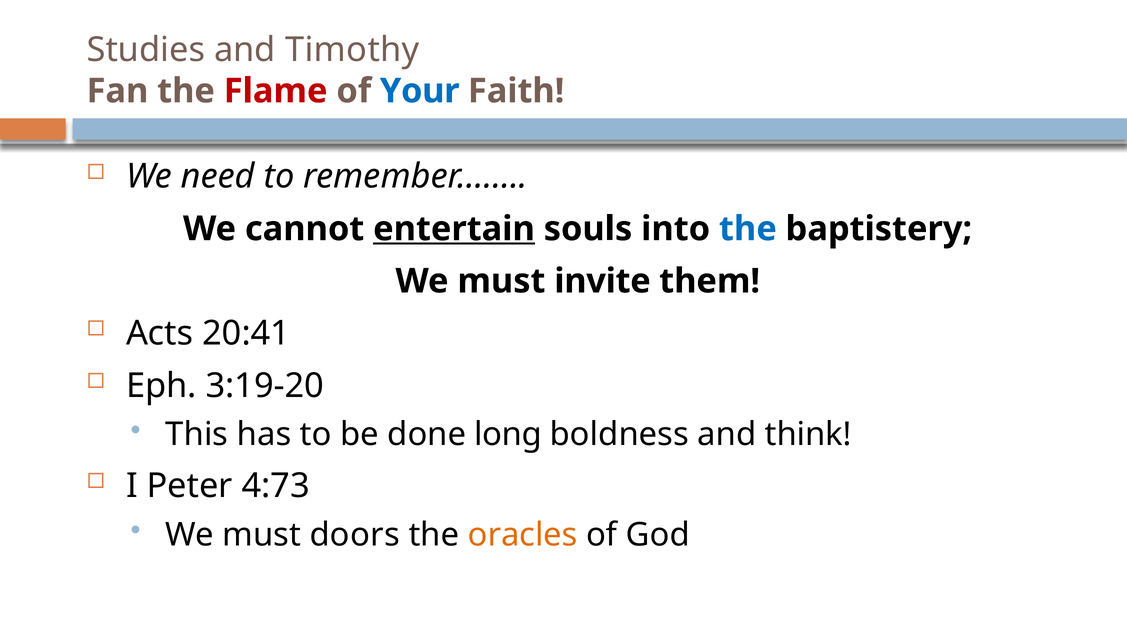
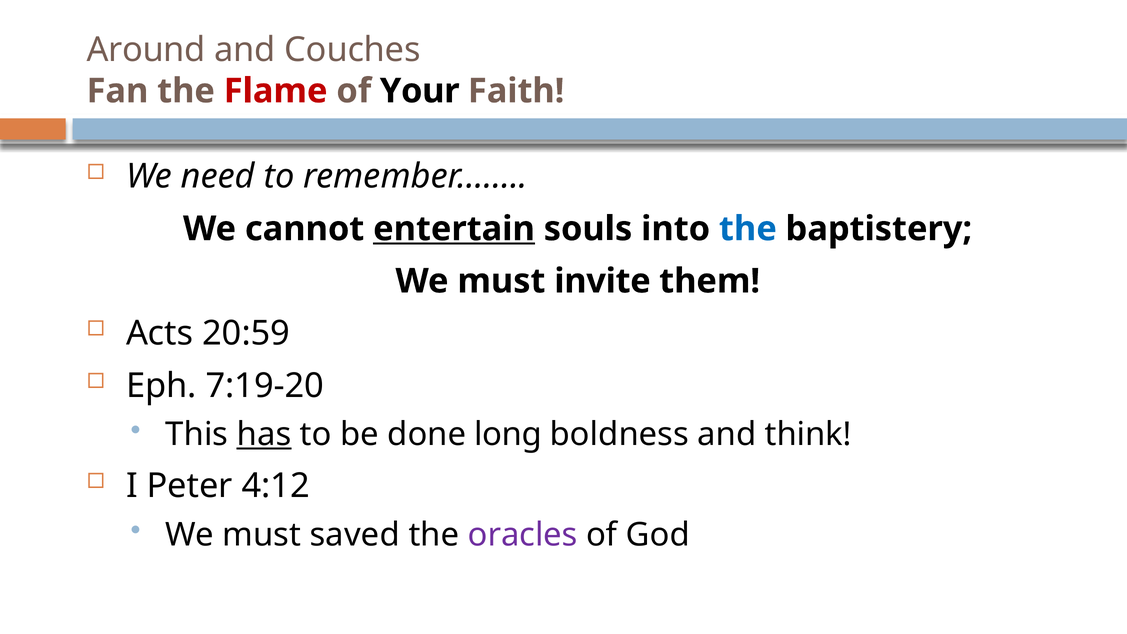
Studies: Studies -> Around (146, 50)
Timothy: Timothy -> Couches (353, 50)
Your colour: blue -> black (420, 91)
20:41: 20:41 -> 20:59 (246, 333)
3:19-20: 3:19-20 -> 7:19-20 (265, 386)
has underline: none -> present (264, 434)
4:73: 4:73 -> 4:12 (276, 486)
doors: doors -> saved (355, 535)
oracles colour: orange -> purple (523, 535)
